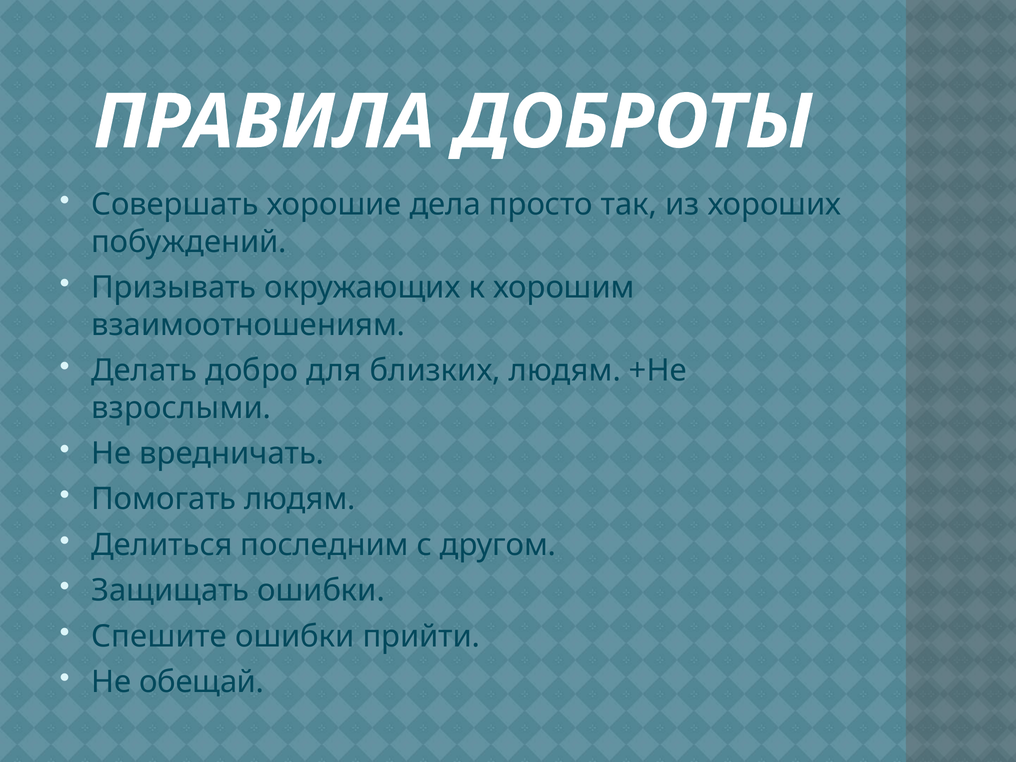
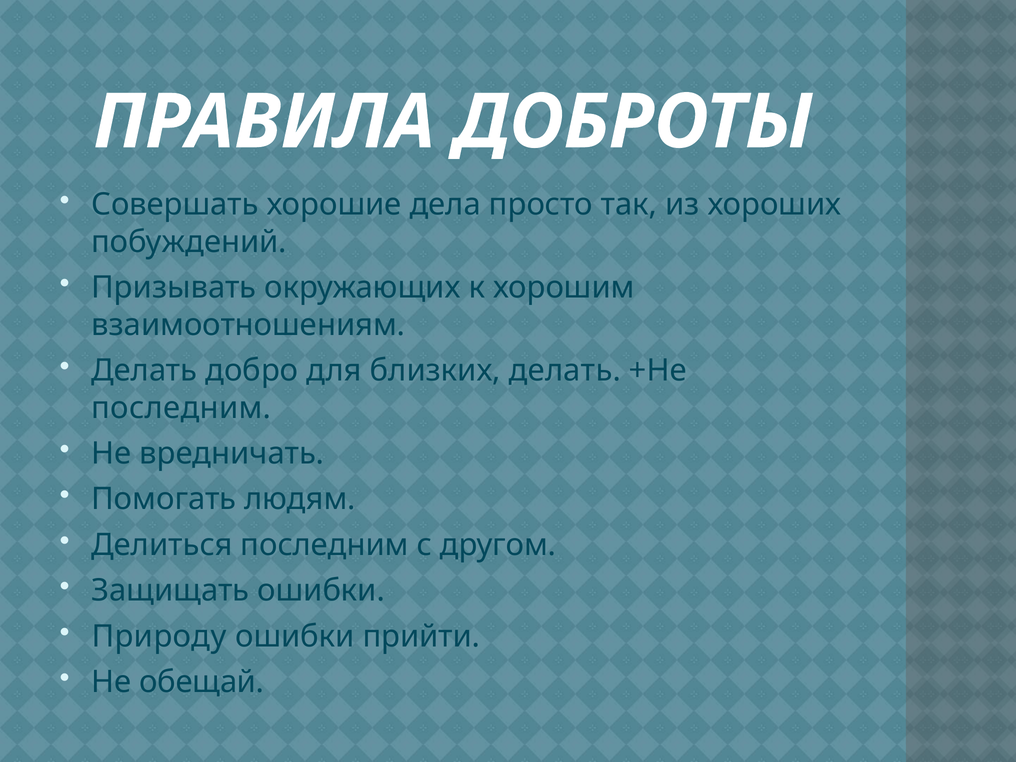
близких людям: людям -> делать (565, 371)
взрослыми: взрослыми -> последним (181, 408)
Спешите: Спешите -> Природу (159, 636)
